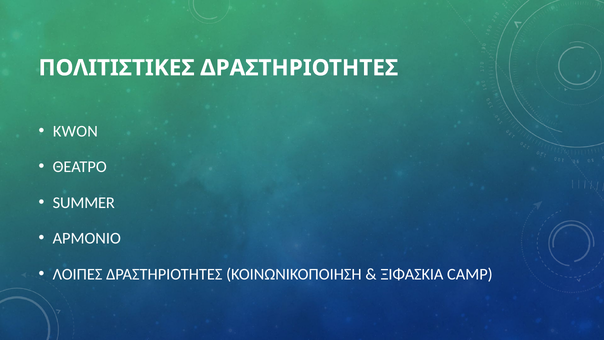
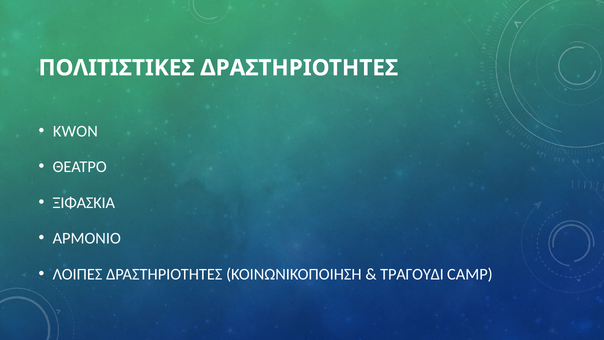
SUMMER: SUMMER -> ΞΙΦΑΣΚΙΑ (84, 203)
ΞΙΦΑΣΚΙΑ: ΞΙΦΑΣΚΙΑ -> ΤΡΑΓΟΥΔΙ (412, 274)
